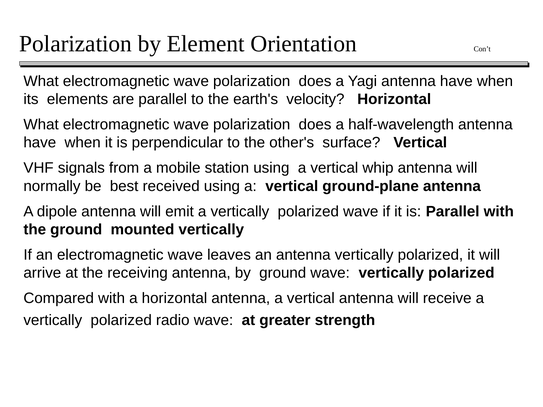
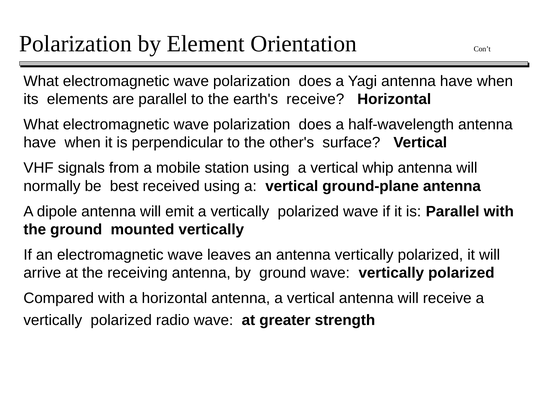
earth's velocity: velocity -> receive (315, 99)
